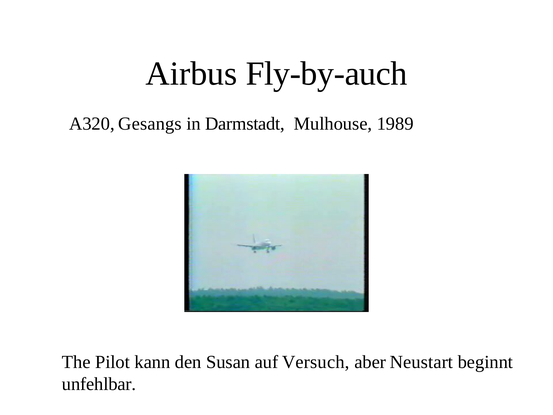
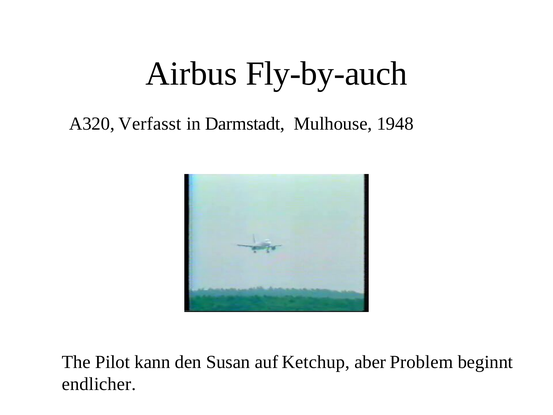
Gesangs: Gesangs -> Verfasst (150, 124)
1989: 1989 -> 1948 (395, 124)
Versuch: Versuch -> Ketchup (316, 362)
Neustart: Neustart -> Problem (421, 362)
unfehlbar: unfehlbar -> endlicher (99, 384)
